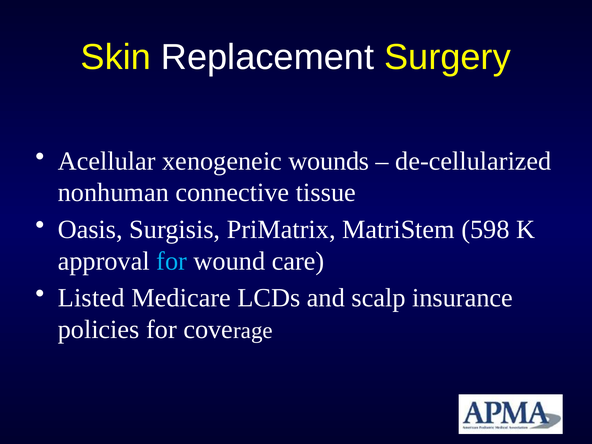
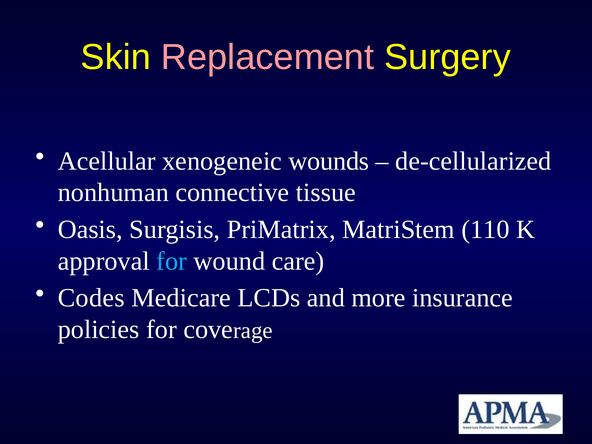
Replacement colour: white -> pink (268, 57)
598: 598 -> 110 (485, 229)
Listed: Listed -> Codes (91, 298)
scalp: scalp -> more (378, 298)
